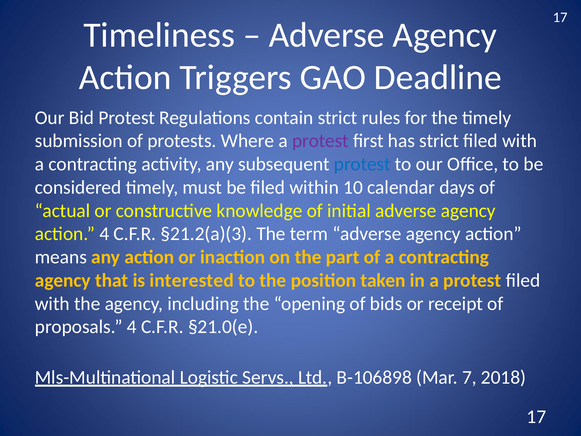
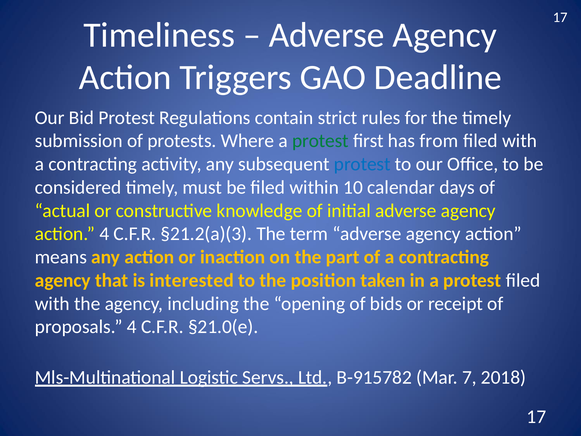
protest colour: purple -> green (320, 141)
has strict: strict -> from (439, 141)
B-106898: B-106898 -> B-915782 (374, 377)
